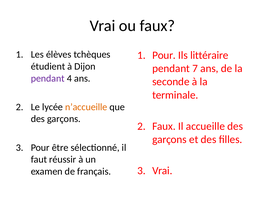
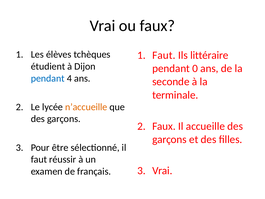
Pour: Pour -> Faut (164, 55)
7: 7 -> 0 (195, 68)
pendant colour: purple -> blue (48, 78)
